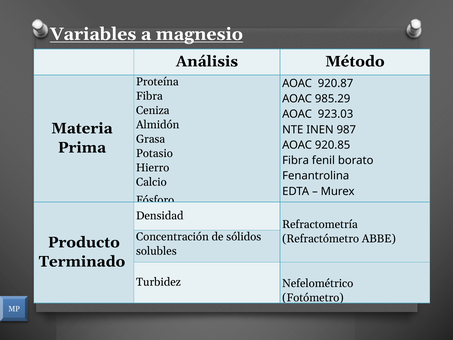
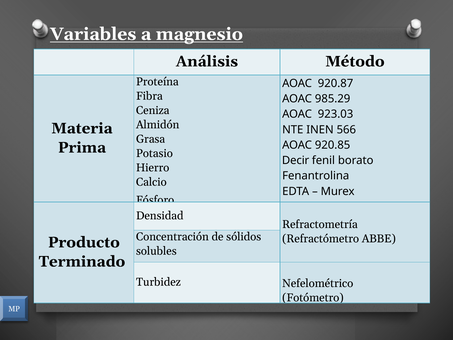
987: 987 -> 566 (346, 130)
Fibra: Fibra -> Decir (296, 160)
